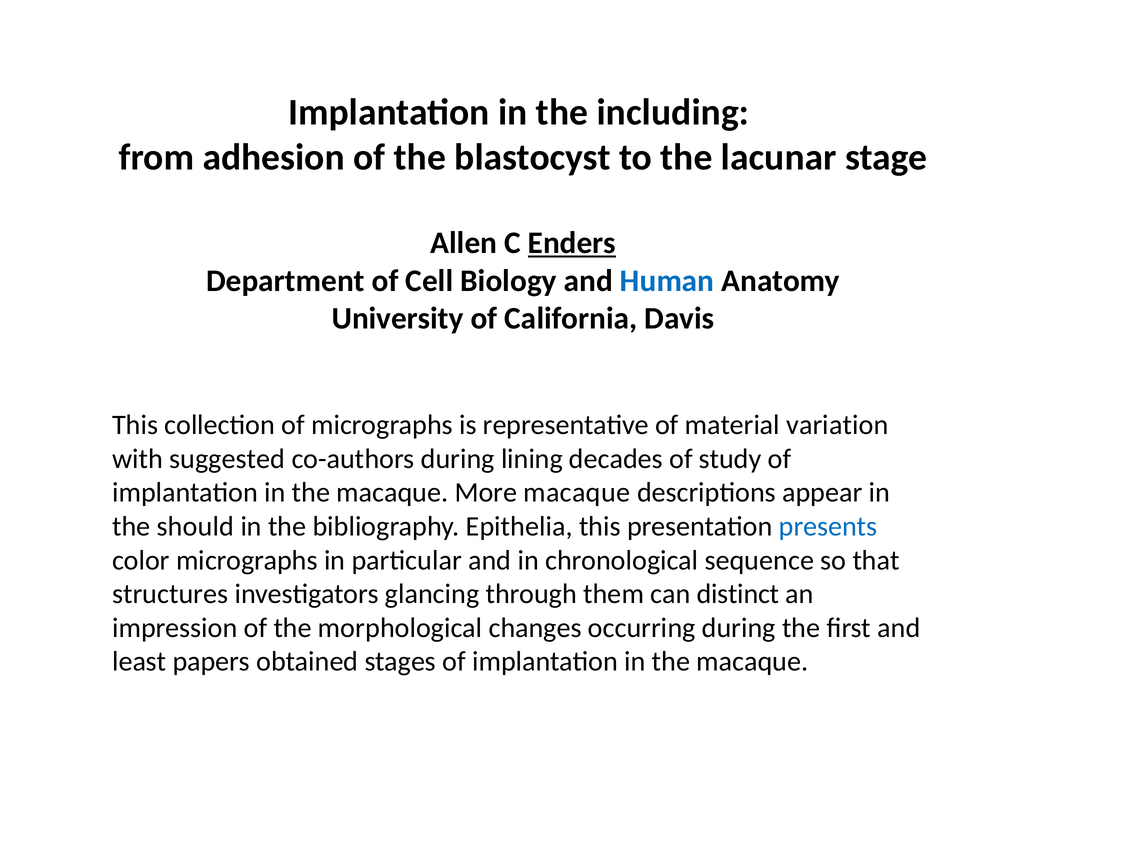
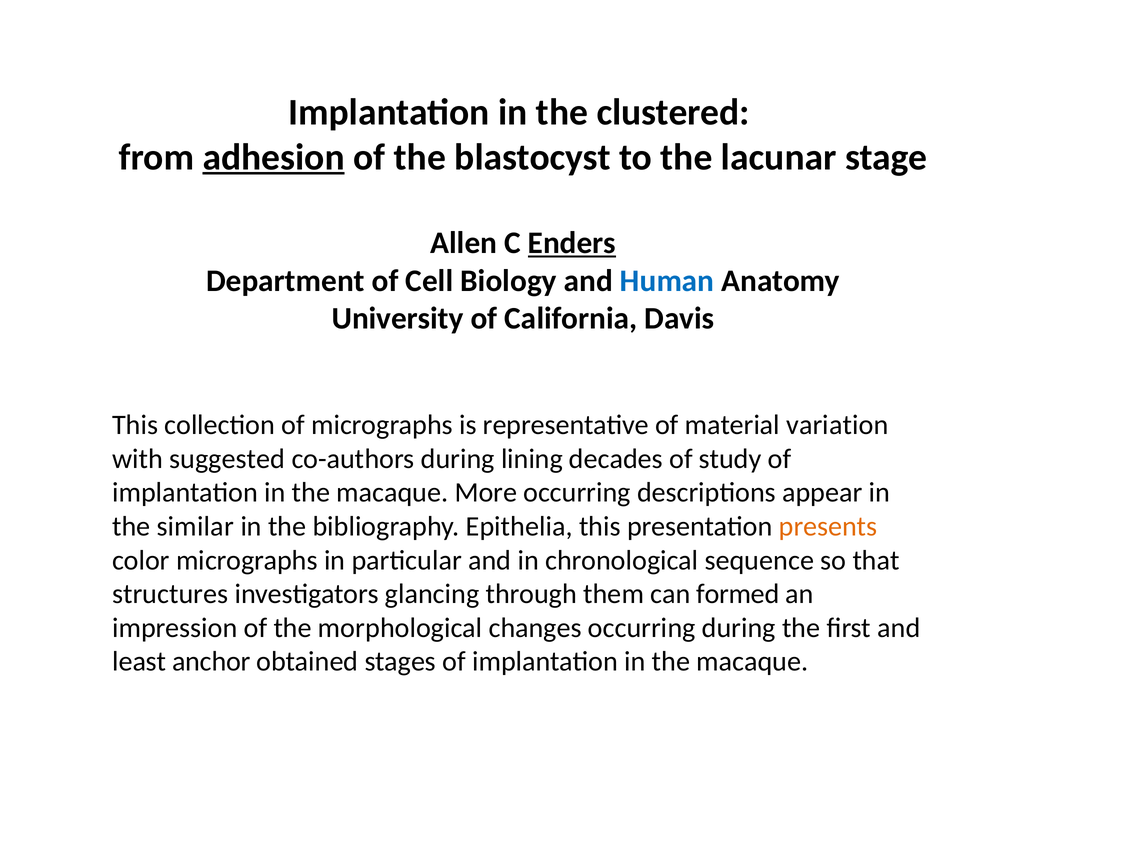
including: including -> clustered (673, 112)
adhesion underline: none -> present (274, 157)
More macaque: macaque -> occurring (577, 493)
should: should -> similar (195, 527)
presents colour: blue -> orange (828, 527)
distinct: distinct -> formed (738, 594)
papers: papers -> anchor (211, 662)
